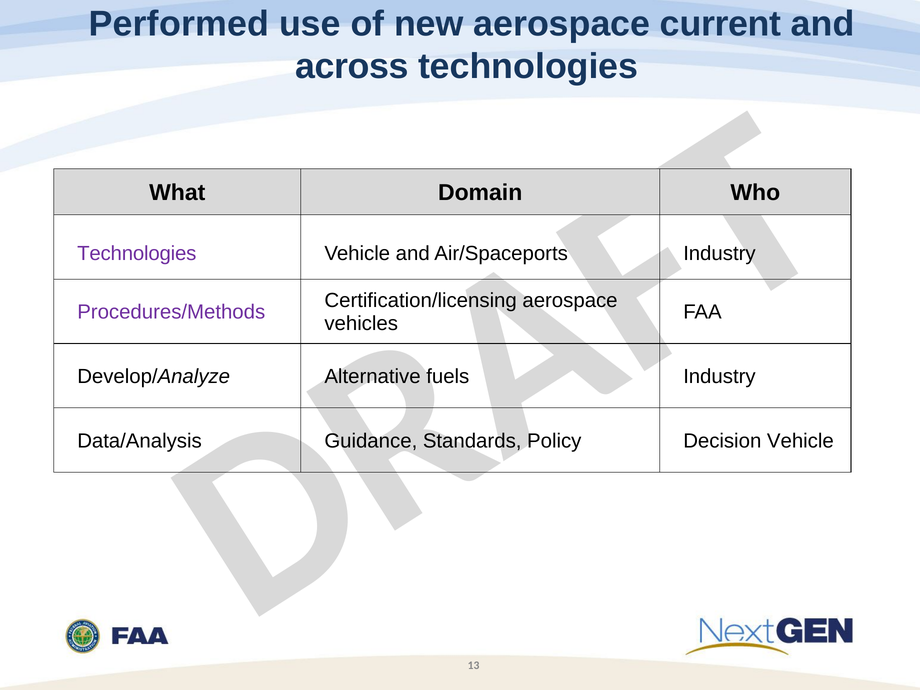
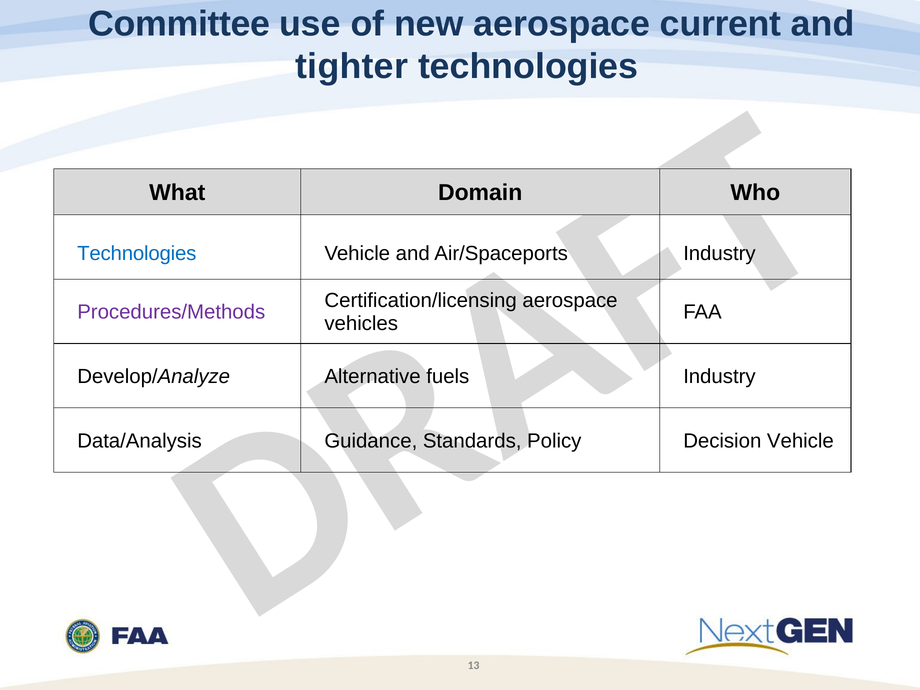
Performed: Performed -> Committee (179, 24)
across: across -> tighter (352, 67)
Technologies colour: purple -> blue (137, 253)
